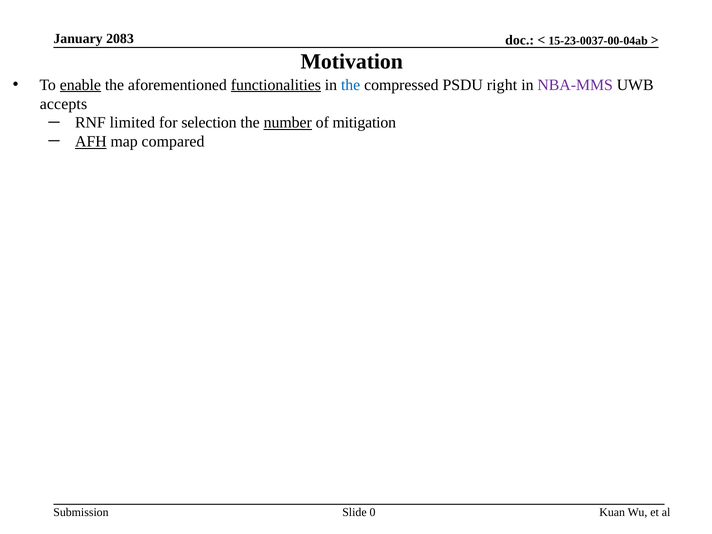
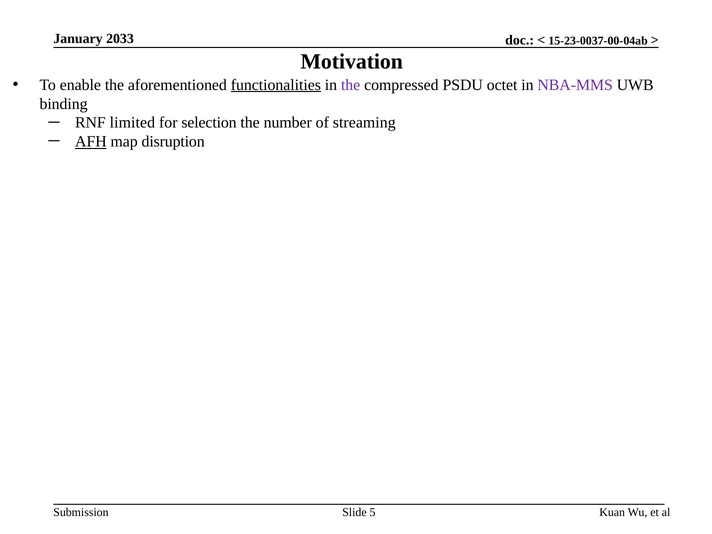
2083: 2083 -> 2033 (120, 39)
enable underline: present -> none (80, 85)
the colour: blue -> purple (351, 85)
right: right -> octet (502, 85)
accepts: accepts -> binding (64, 104)
number underline: present -> none (288, 123)
mitigation: mitigation -> streaming (364, 123)
compared: compared -> disruption (173, 142)
0: 0 -> 5 (373, 512)
